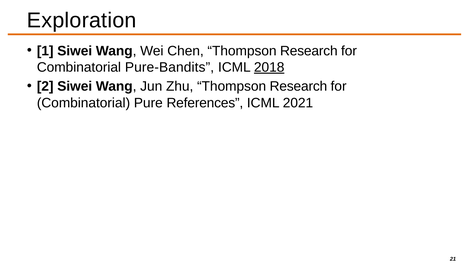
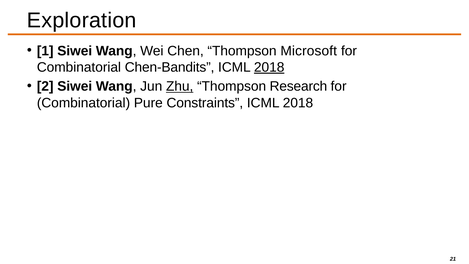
Chen Thompson Research: Research -> Microsoft (309, 51)
Pure-Bandits: Pure-Bandits -> Chen-Bandits (170, 67)
Zhu underline: none -> present (180, 86)
References: References -> Constraints (205, 103)
2021: 2021 -> 2018 (298, 103)
